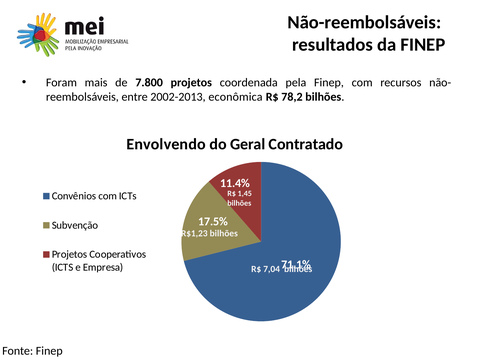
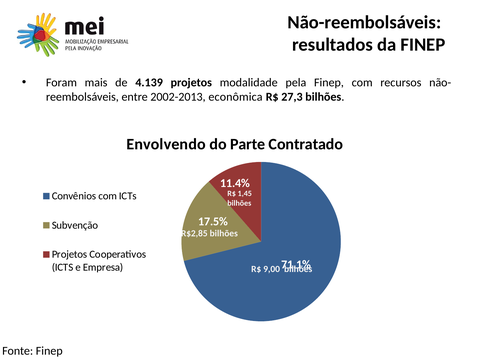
7.800: 7.800 -> 4.139 (149, 82)
coordenada: coordenada -> modalidade (249, 82)
78,2: 78,2 -> 27,3 (292, 97)
Geral: Geral -> Parte (248, 144)
R$1,23: R$1,23 -> R$2,85 (194, 233)
7,04: 7,04 -> 9,00 (272, 269)
